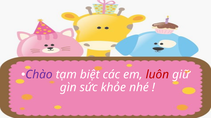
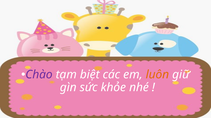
luôn colour: red -> orange (157, 75)
